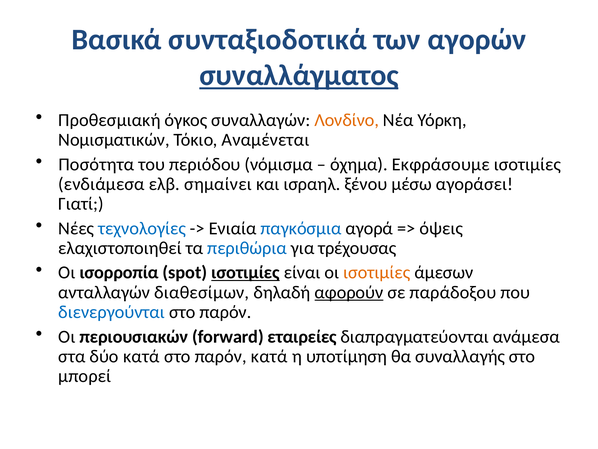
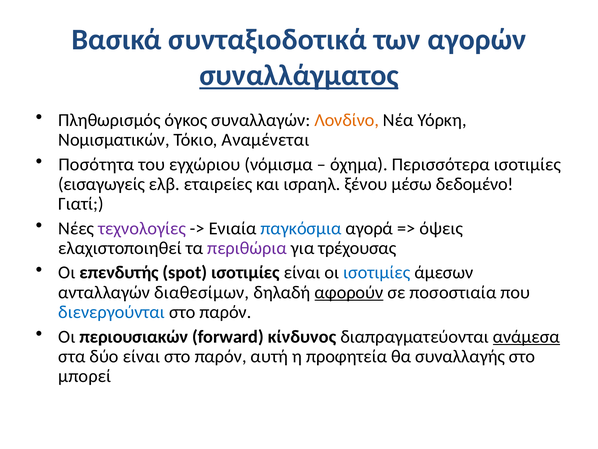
Προθεσμιακή: Προθεσμιακή -> Πληθωρισμός (109, 120)
περιόδου: περιόδου -> εγχώριου (205, 164)
Εκφράσουμε: Εκφράσουμε -> Περισσότερα (441, 164)
ενδιάμεσα: ενδιάμεσα -> εισαγωγείς (102, 184)
σημαίνει: σημαίνει -> εταιρείες (218, 184)
αγοράσει: αγοράσει -> δεδομένο (475, 184)
τεχνολογίες colour: blue -> purple (142, 228)
περιθώρια colour: blue -> purple (247, 248)
ισορροπία: ισορροπία -> επενδυτής (119, 272)
ισοτιμίες underline: present -> none (245, 272)
ισοτιμίες colour: orange -> blue (377, 272)
παράδοξου: παράδοξου -> ποσοστιαία (453, 292)
εταιρείες: εταιρείες -> κίνδυνος (302, 336)
ανάμεσα underline: none -> present (526, 336)
δύο κατά: κατά -> είναι (141, 356)
παρόν κατά: κατά -> αυτή (269, 356)
υποτίμηση: υποτίμηση -> προφητεία (347, 356)
